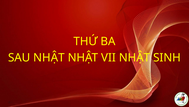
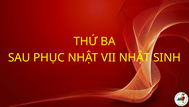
SAU NHẬT: NHẬT -> PHỤC (49, 57)
